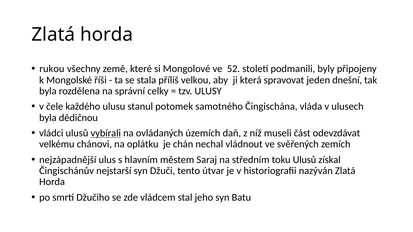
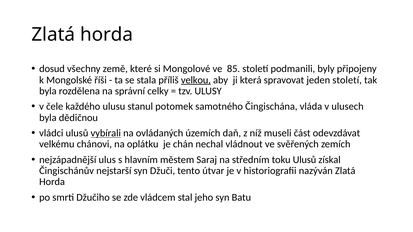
rukou: rukou -> dosud (52, 69)
52: 52 -> 85 (233, 69)
velkou underline: none -> present (196, 80)
jeden dnešní: dnešní -> století (347, 80)
